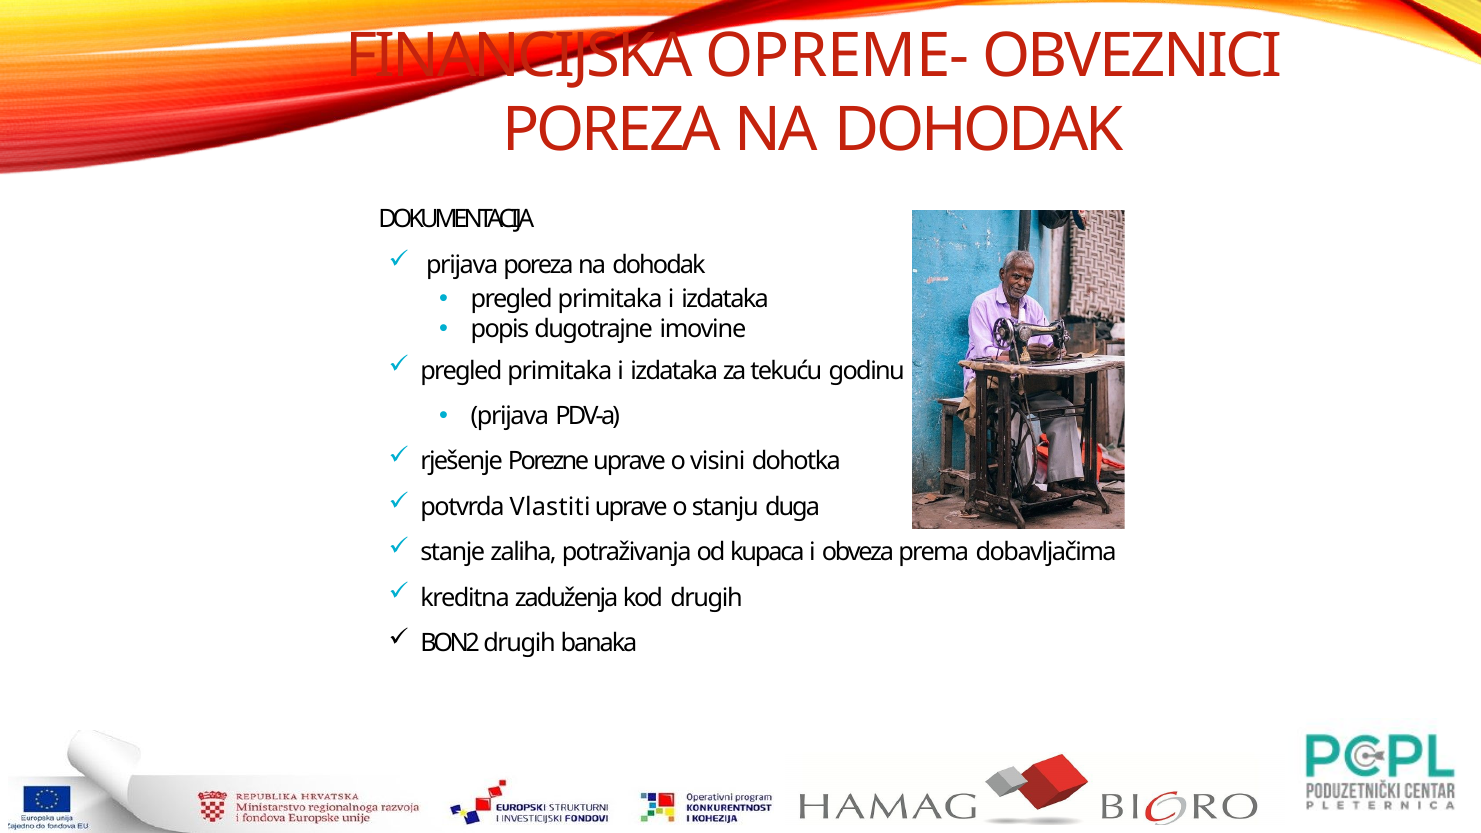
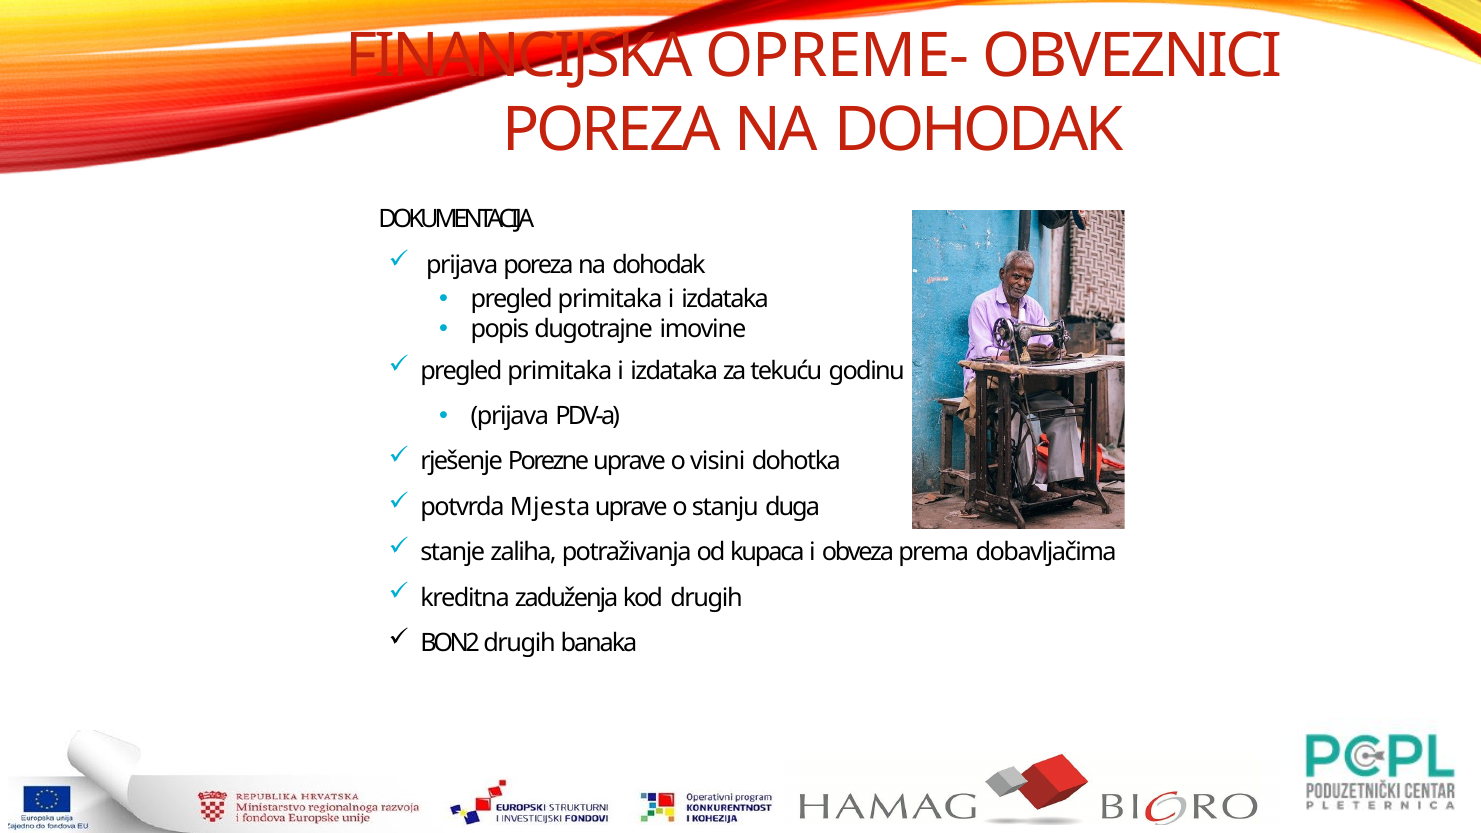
Vlastiti: Vlastiti -> Mjesta (550, 507)
